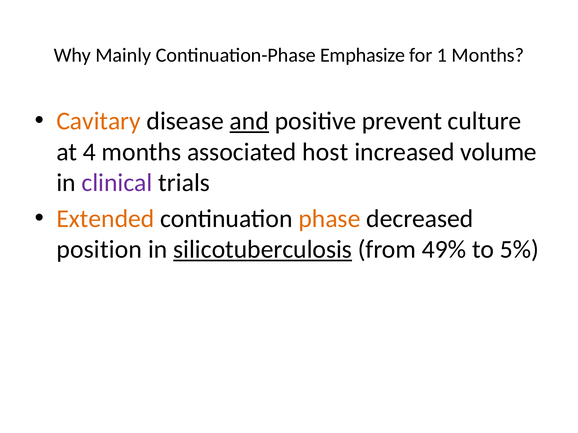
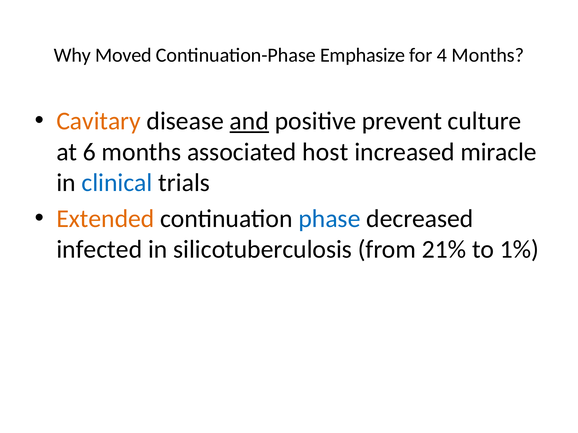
Mainly: Mainly -> Moved (124, 55)
1: 1 -> 4 (442, 55)
4: 4 -> 6 (89, 152)
volume: volume -> miracle (498, 152)
clinical colour: purple -> blue (117, 183)
phase colour: orange -> blue (329, 219)
position: position -> infected (99, 250)
silicotuberculosis underline: present -> none (263, 250)
49%: 49% -> 21% (444, 250)
5%: 5% -> 1% (519, 250)
